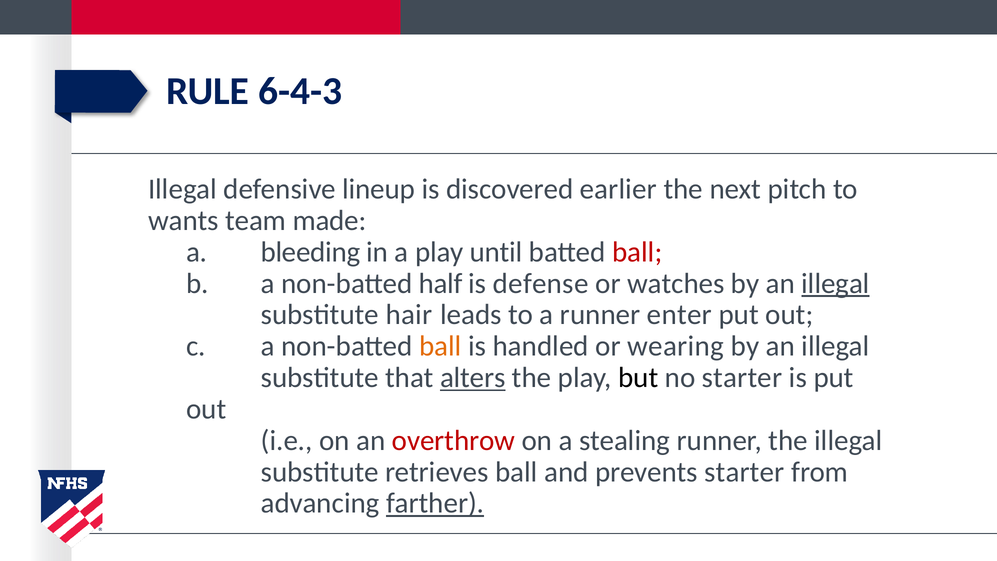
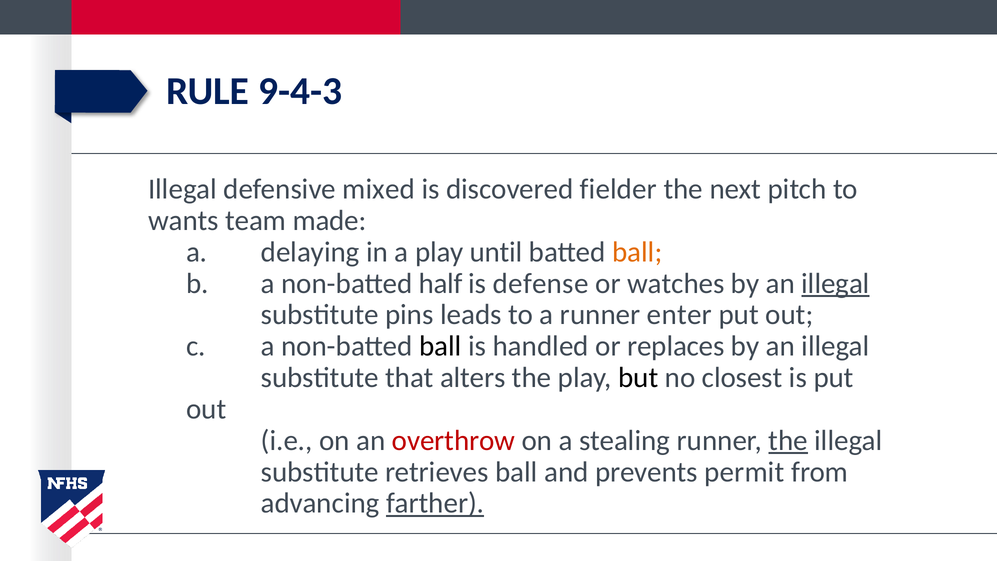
6-4-3: 6-4-3 -> 9-4-3 (300, 91)
lineup: lineup -> mixed (379, 189)
earlier: earlier -> fielder (618, 189)
bleeding: bleeding -> delaying (310, 252)
ball colour: red -> orange (637, 252)
hair: hair -> pins (409, 315)
ball colour: orange -> black (440, 346)
wearing: wearing -> replaces (676, 346)
alters underline: present -> none (473, 378)
no starter: starter -> closest (742, 378)
the underline: none -> present (788, 440)
prevents starter: starter -> permit (744, 472)
